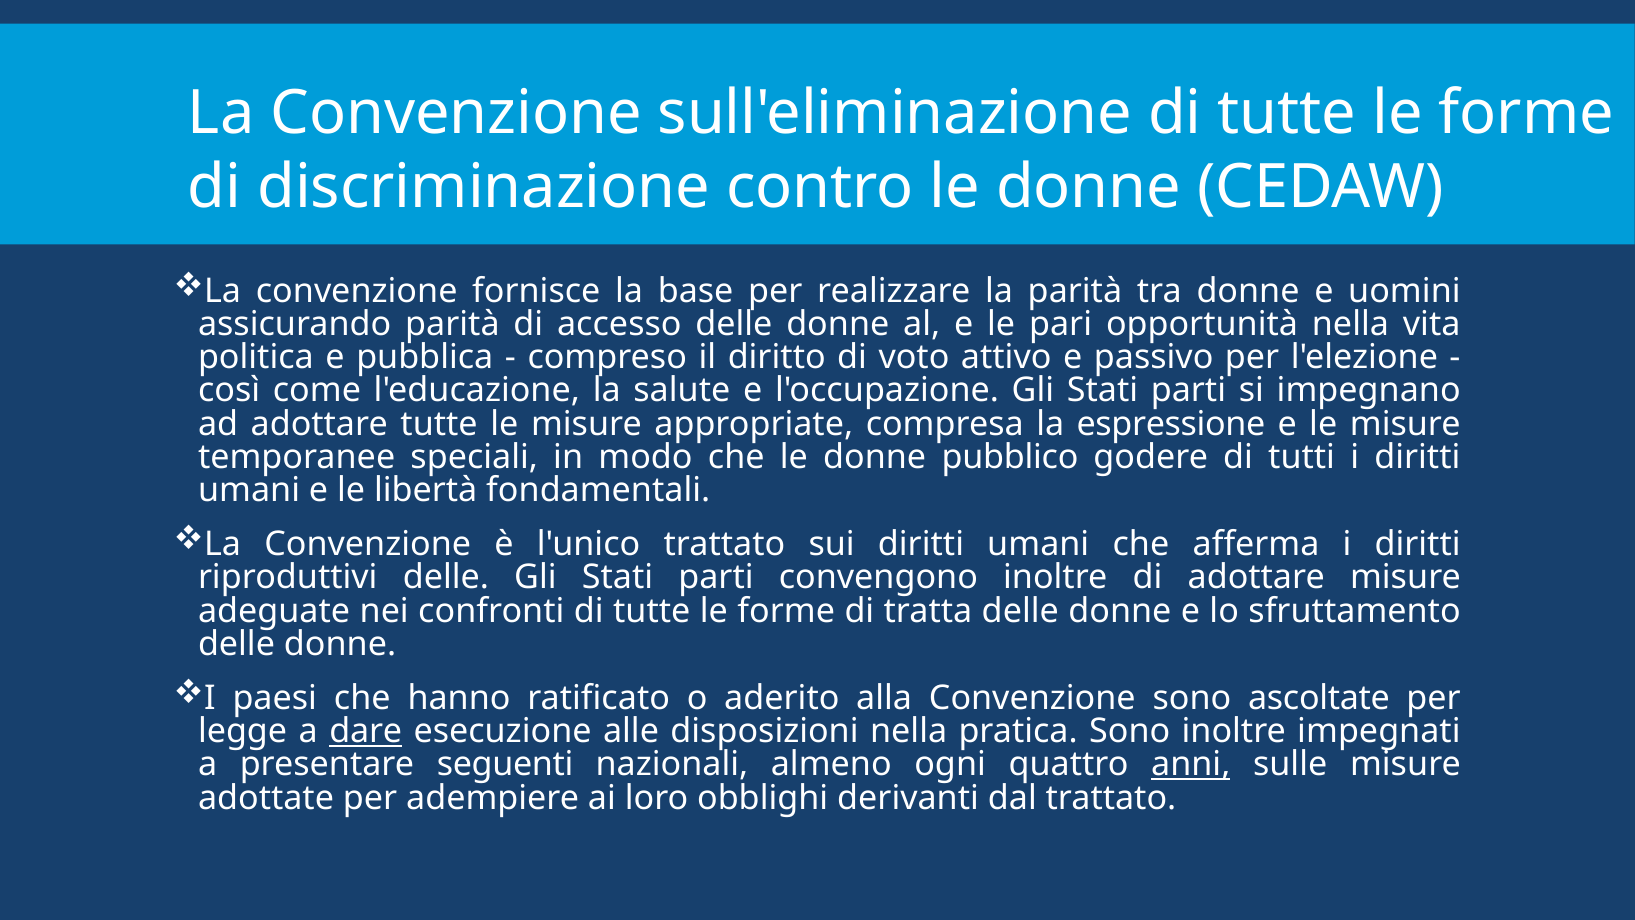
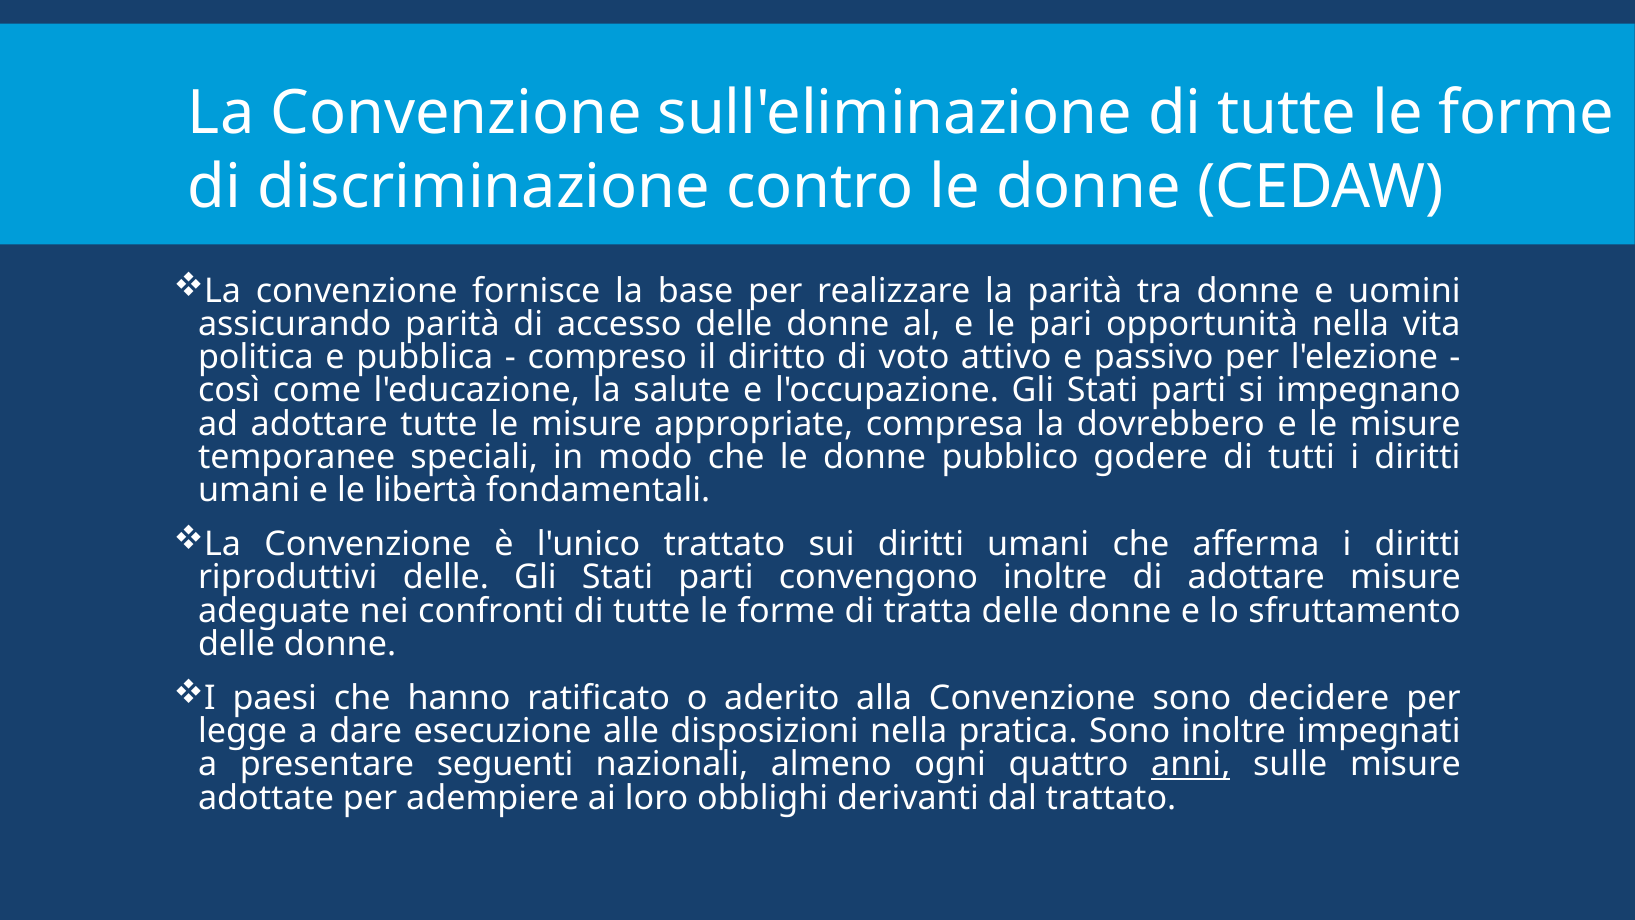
espressione: espressione -> dovrebbero (1171, 424)
ascoltate: ascoltate -> decidere (1319, 698)
dare underline: present -> none (366, 731)
